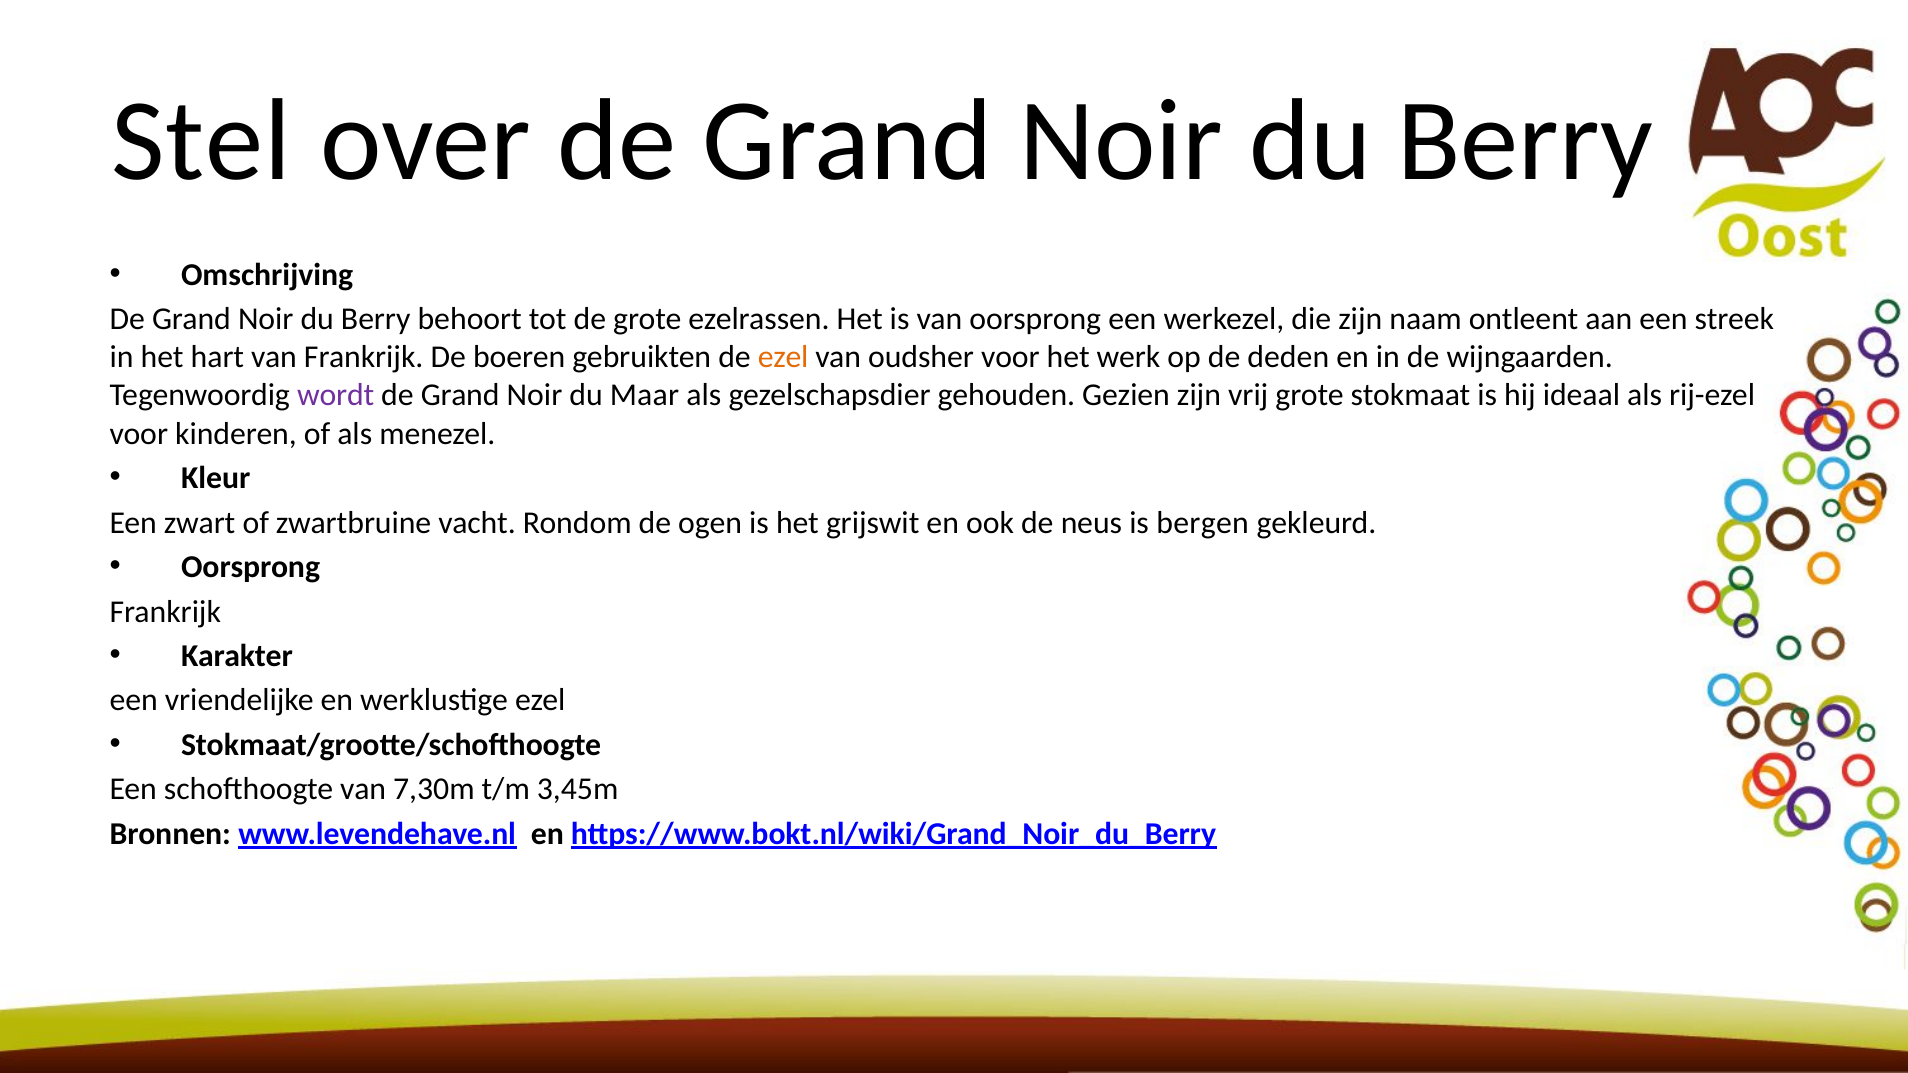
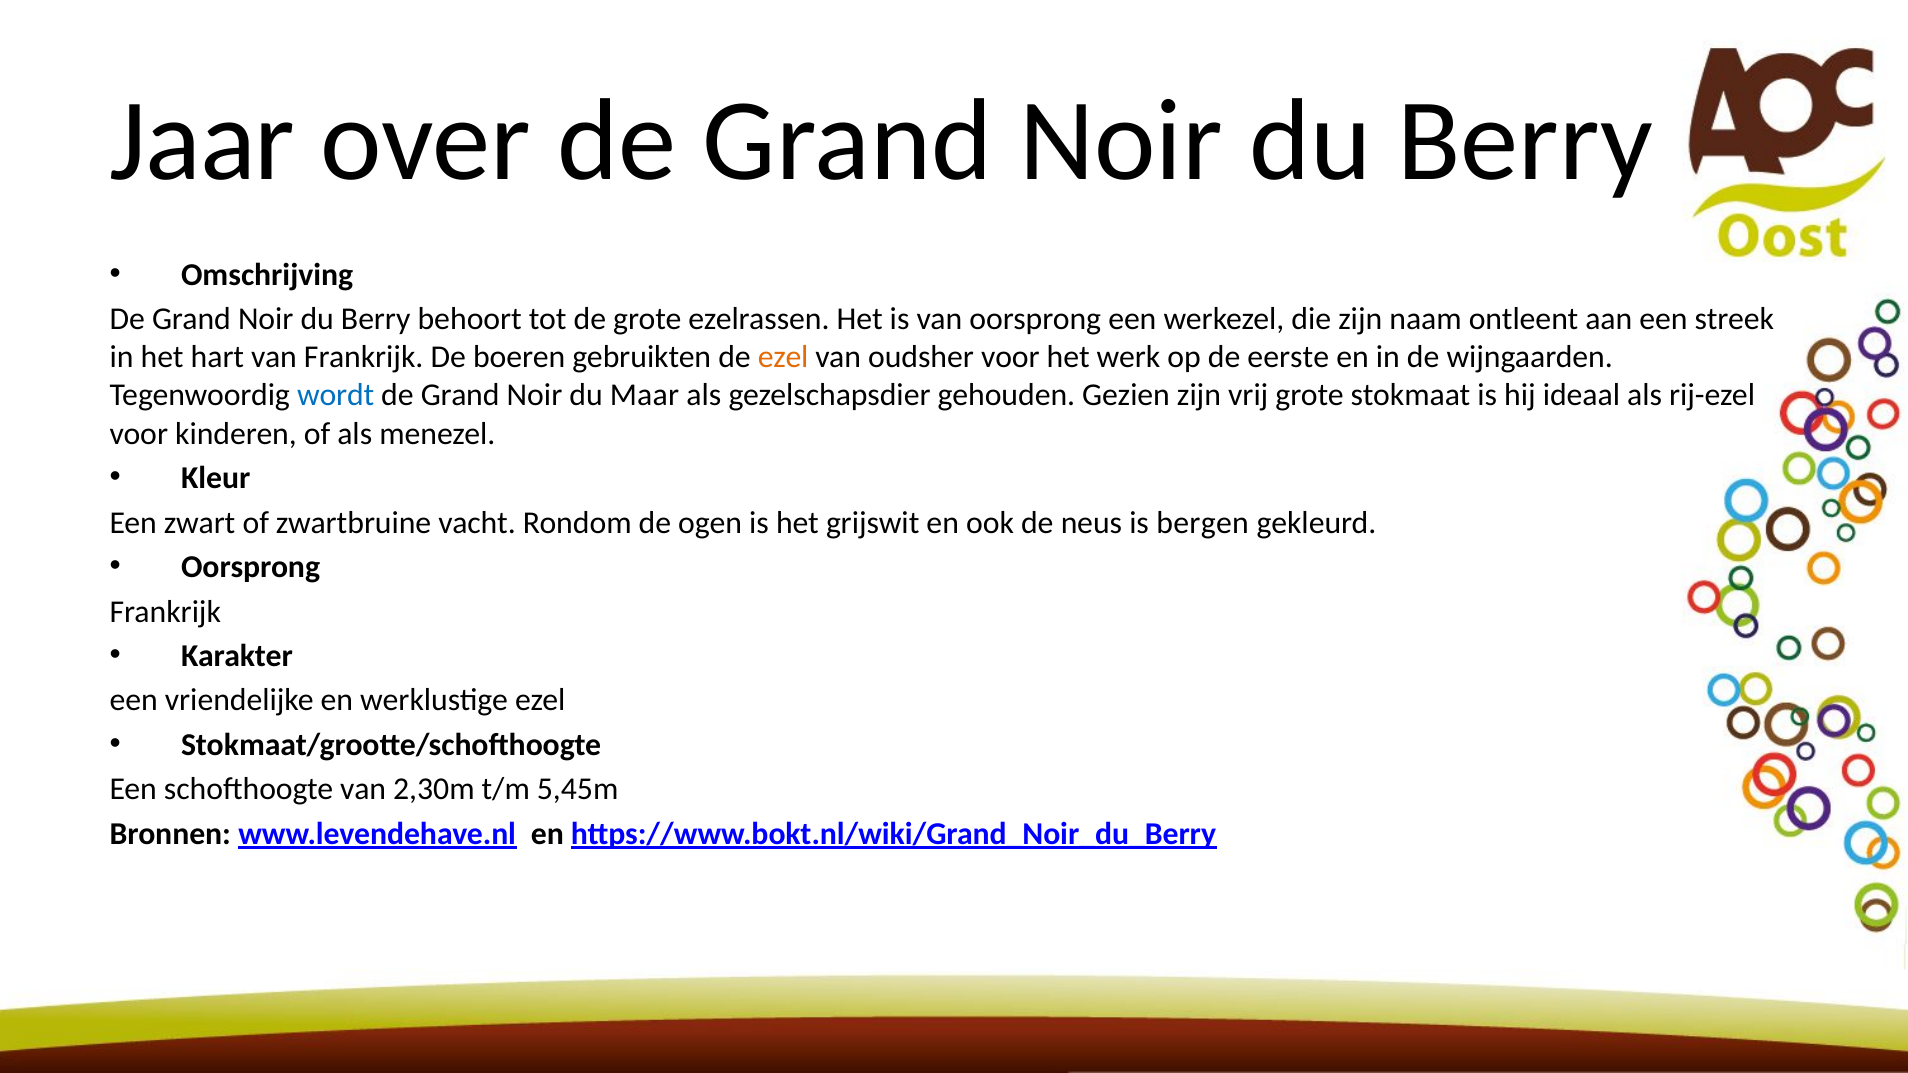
Stel: Stel -> Jaar (202, 141)
deden: deden -> eerste (1288, 357)
wordt colour: purple -> blue (336, 395)
7,30m: 7,30m -> 2,30m (434, 790)
3,45m: 3,45m -> 5,45m (578, 790)
